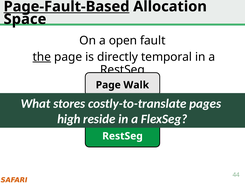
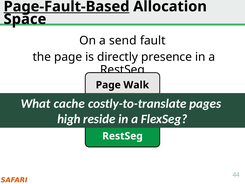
open: open -> send (123, 41)
the underline: present -> none (42, 57)
temporal: temporal -> presence (167, 57)
stores: stores -> cache (69, 103)
